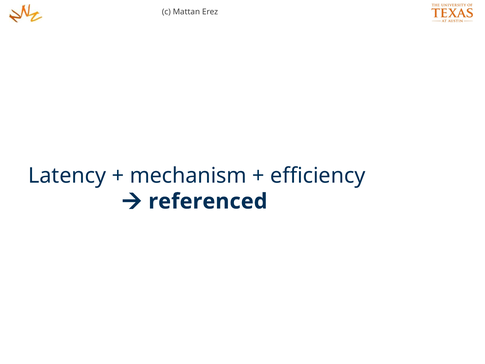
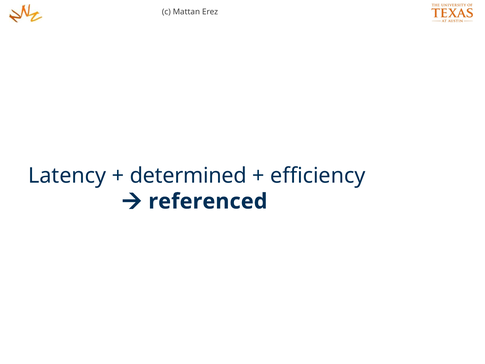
mechanism: mechanism -> determined (188, 176)
